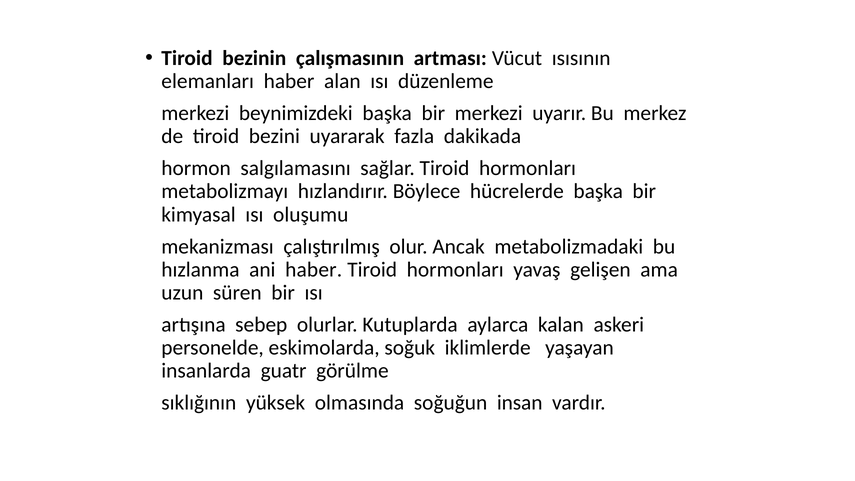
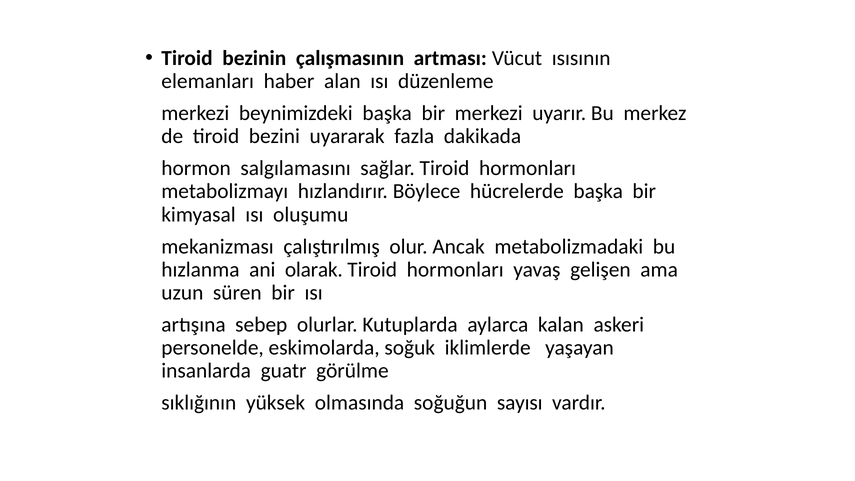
ani haber: haber -> olarak (314, 269)
insan: insan -> sayısı (520, 403)
